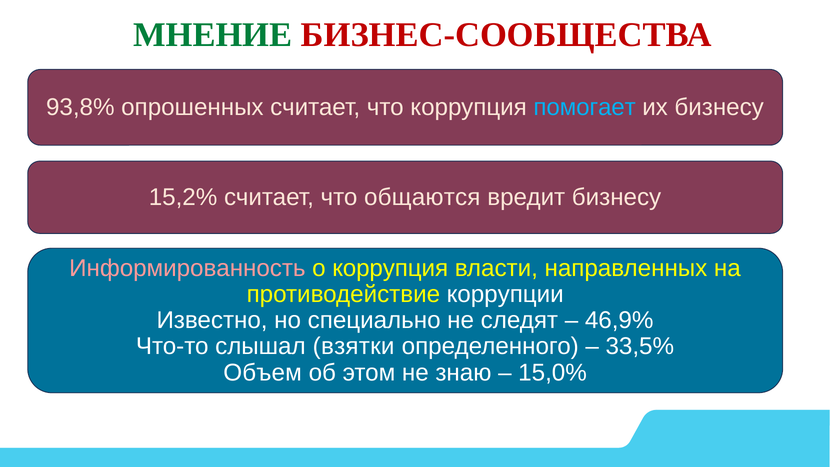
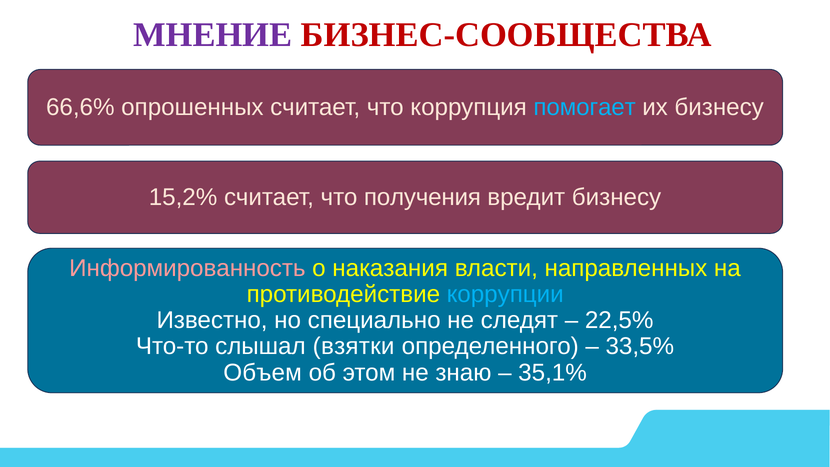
МНЕНИЕ colour: green -> purple (213, 35)
93,8%: 93,8% -> 66,6% (80, 107)
общаются: общаются -> получения (422, 197)
о коррупция: коррупция -> наказания (390, 268)
коррупции colour: white -> light blue (505, 294)
46,9%: 46,9% -> 22,5% (619, 320)
15,0%: 15,0% -> 35,1% (553, 373)
